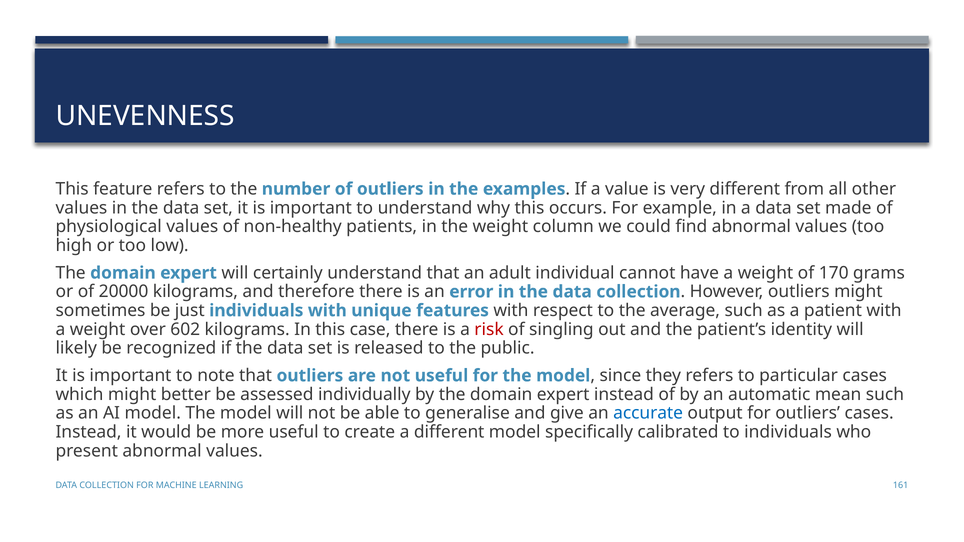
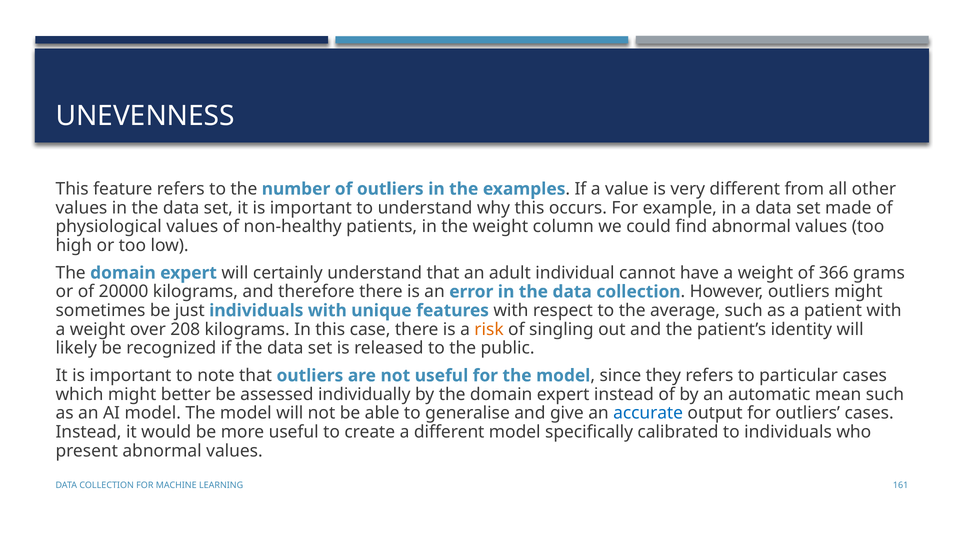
170: 170 -> 366 (834, 273)
602: 602 -> 208 (185, 329)
risk colour: red -> orange (489, 329)
